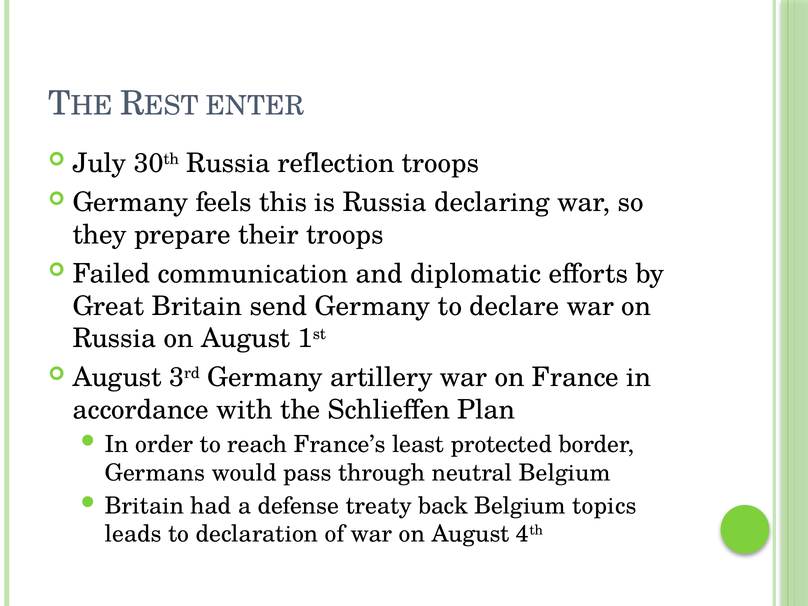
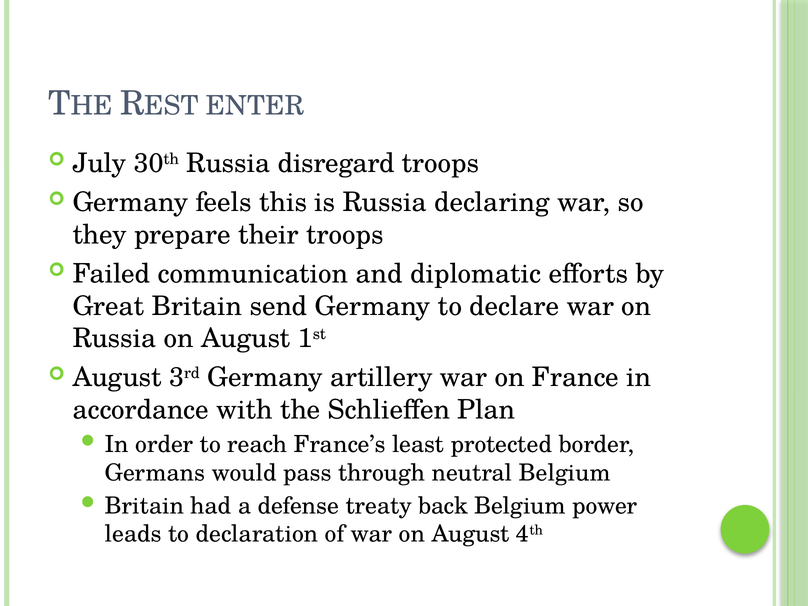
reflection: reflection -> disregard (336, 163)
topics: topics -> power (605, 506)
